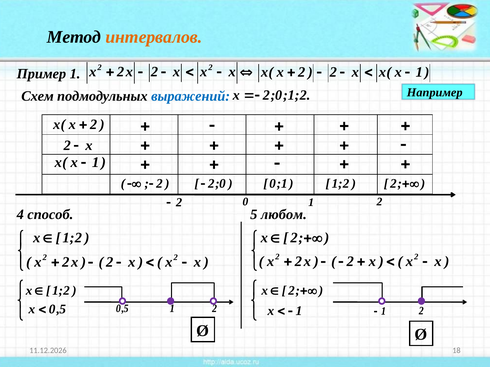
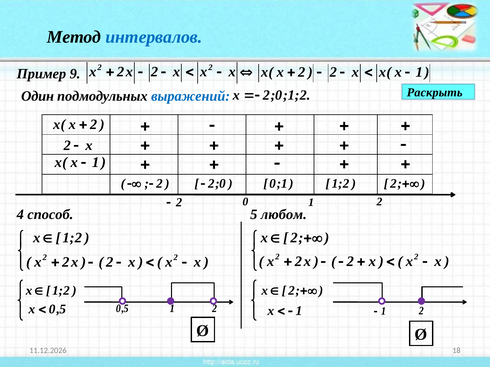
интервалов colour: orange -> blue (154, 37)
Пример 1: 1 -> 9 (75, 74)
Например: Например -> Раскрыть (435, 93)
Схем: Схем -> Один (38, 96)
